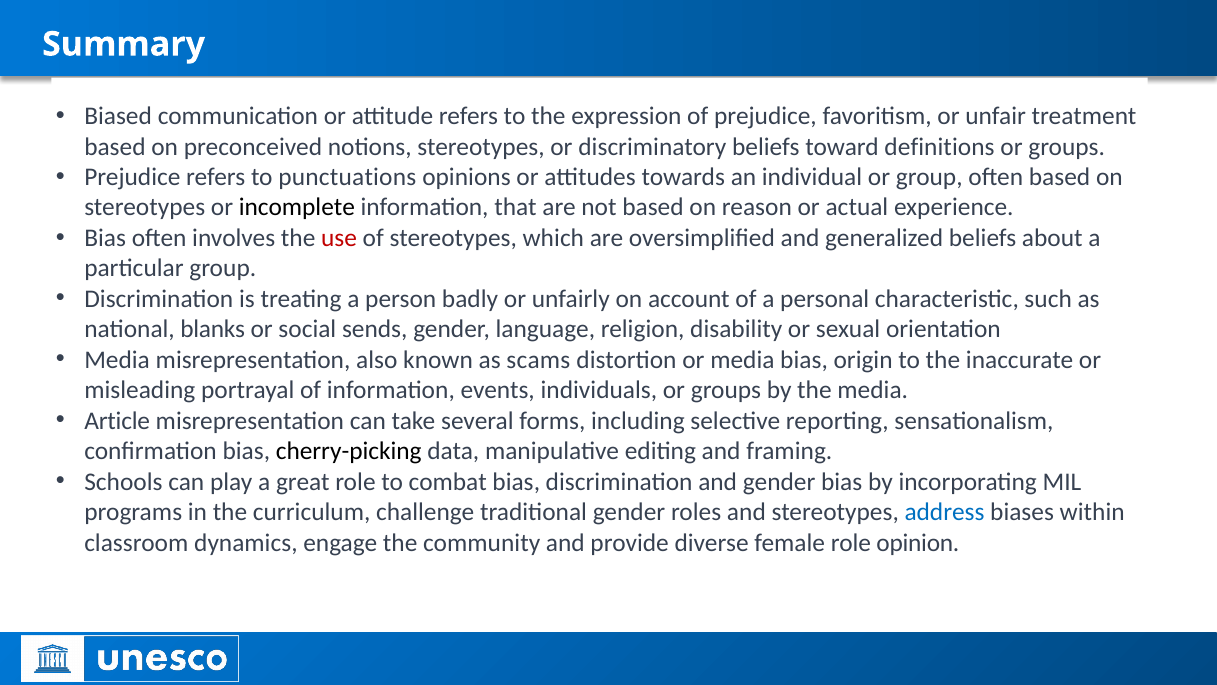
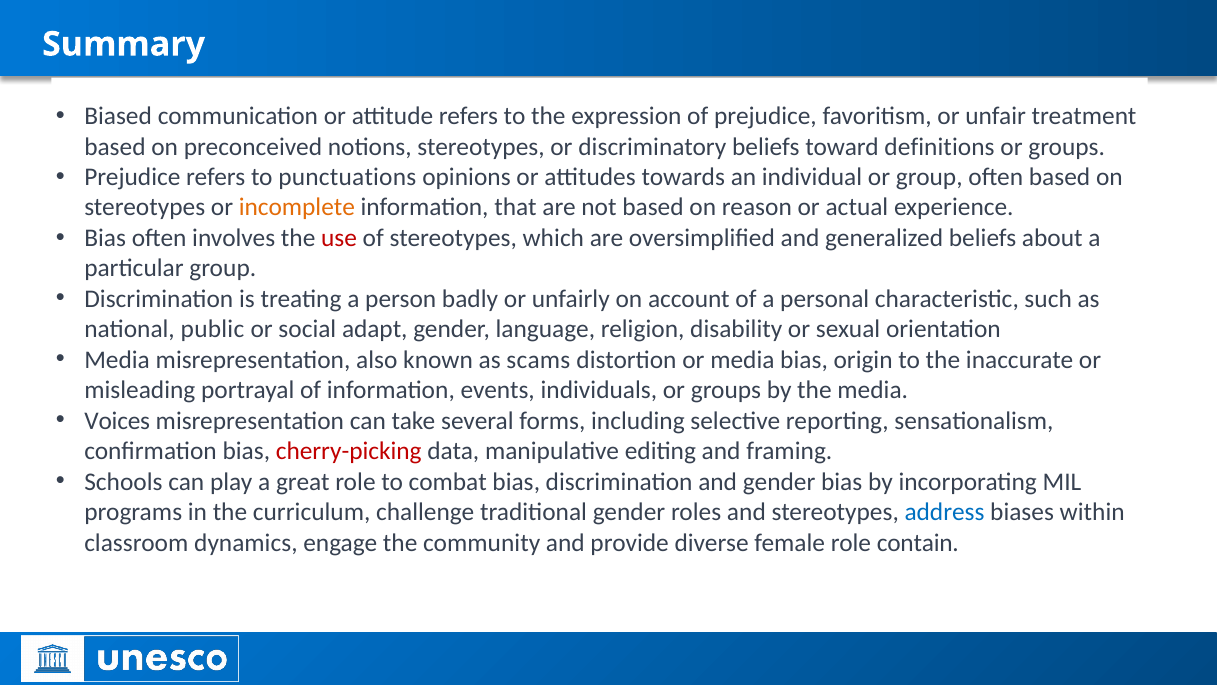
incomplete colour: black -> orange (297, 207)
blanks: blanks -> public (212, 329)
sends: sends -> adapt (375, 329)
Article: Article -> Voices (117, 421)
cherry-picking colour: black -> red (349, 451)
opinion: opinion -> contain (918, 542)
